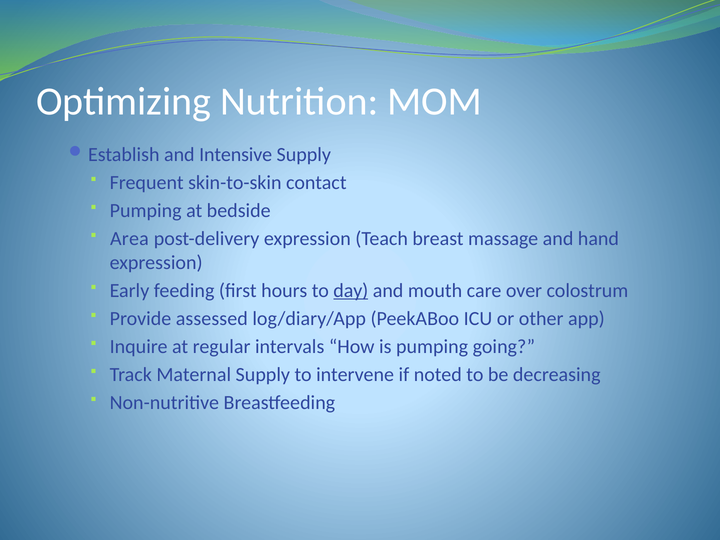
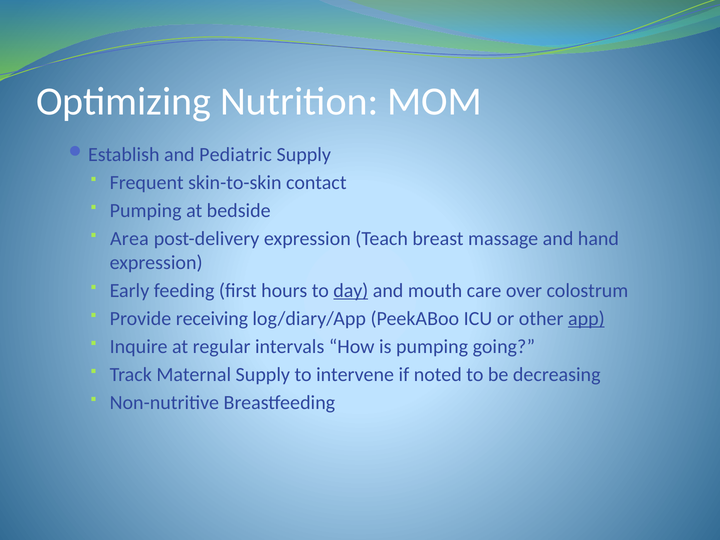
Intensive: Intensive -> Pediatric (236, 154)
assessed: assessed -> receiving (212, 319)
app underline: none -> present (586, 319)
